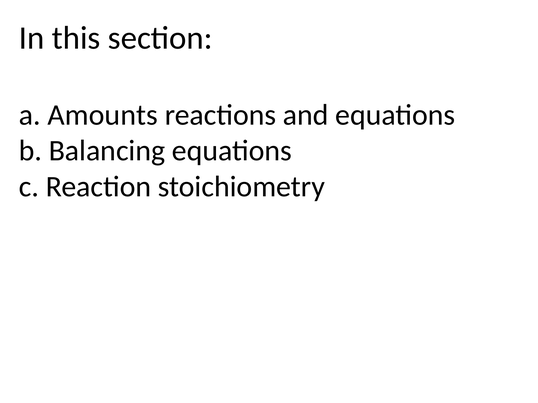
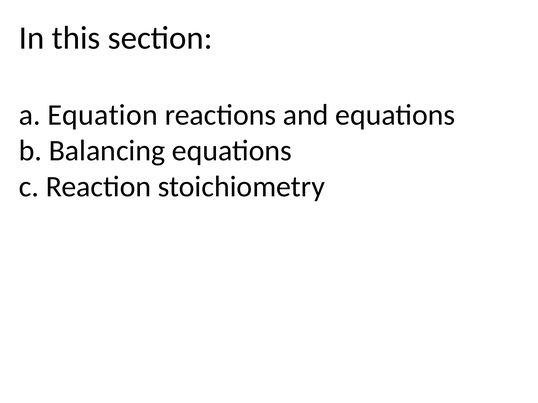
Amounts: Amounts -> Equation (103, 115)
